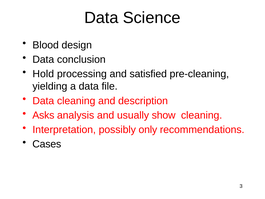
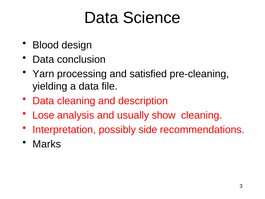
Hold: Hold -> Yarn (43, 74)
Asks: Asks -> Lose (43, 115)
only: only -> side (148, 130)
Cases: Cases -> Marks (47, 144)
